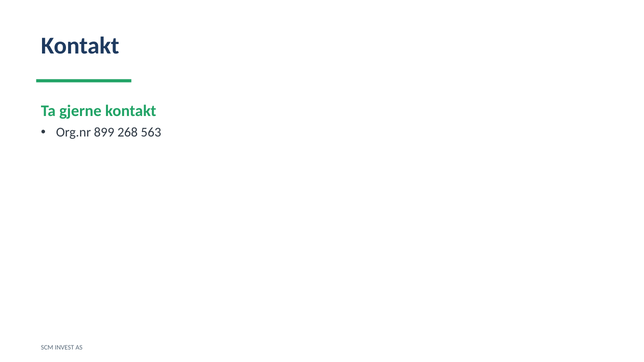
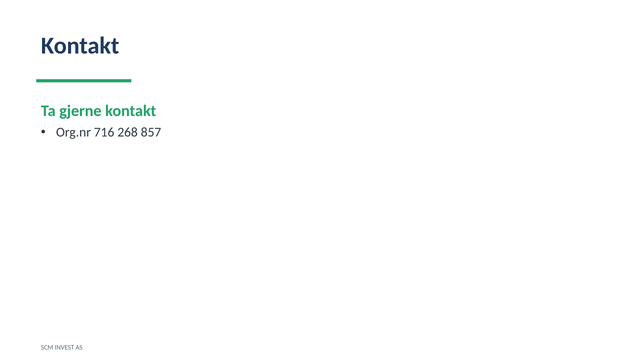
899: 899 -> 716 (104, 132)
563: 563 -> 857 (151, 132)
